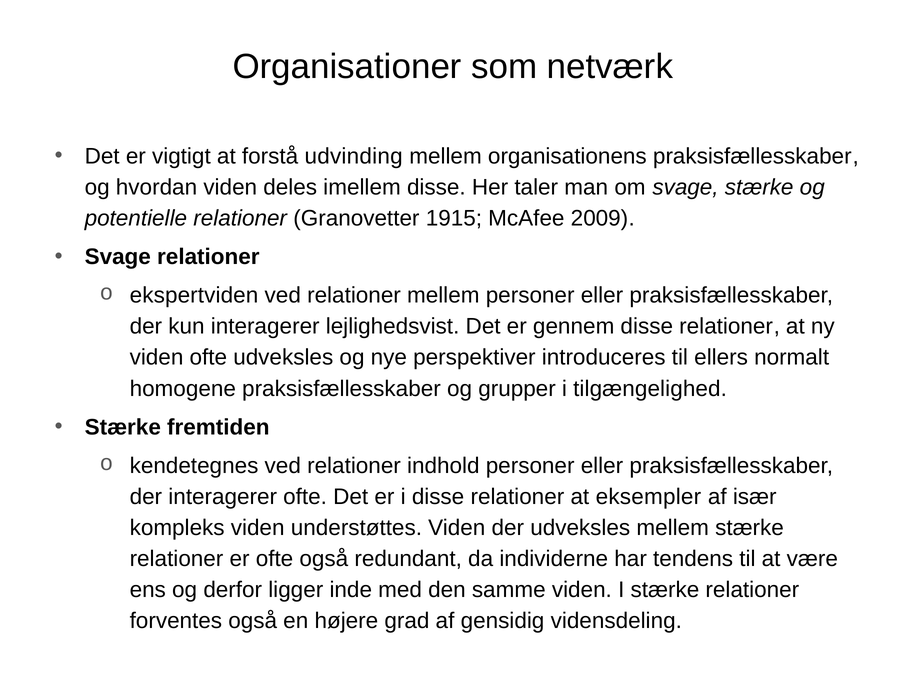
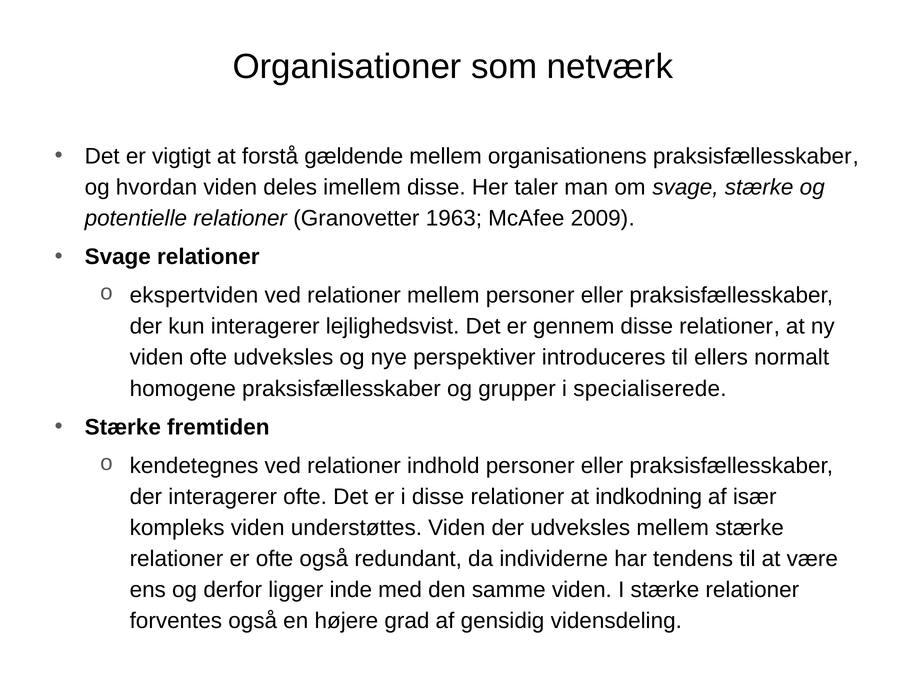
udvinding: udvinding -> gældende (354, 156)
1915: 1915 -> 1963 (454, 218)
tilgængelighed: tilgængelighed -> specialiserede (650, 389)
eksempler: eksempler -> indkodning (649, 497)
